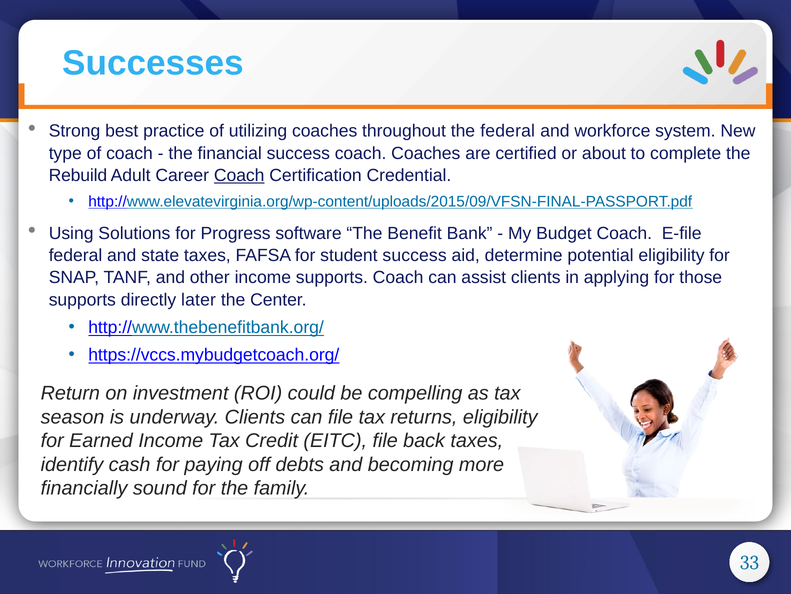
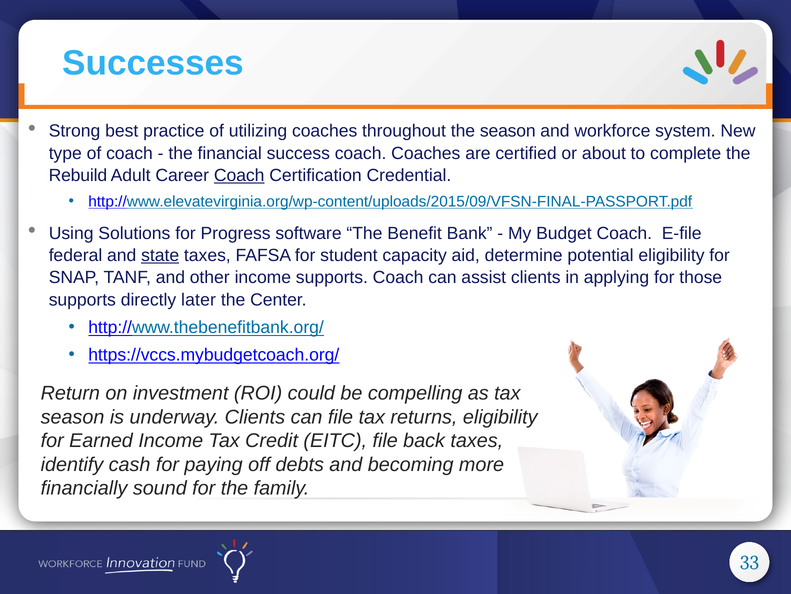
the federal: federal -> season (508, 131)
state underline: none -> present (160, 255)
student success: success -> capacity (415, 255)
